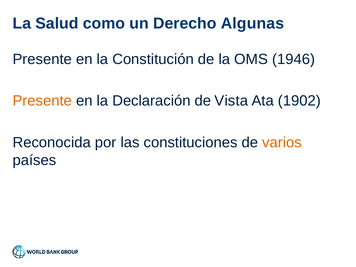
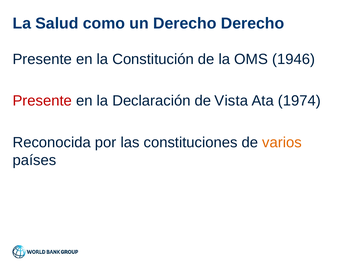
Derecho Algunas: Algunas -> Derecho (253, 23)
Presente colour: orange -> red (42, 101)
1902: 1902 -> 1974 (299, 101)
